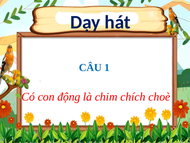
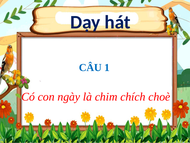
động: động -> ngày (69, 96)
